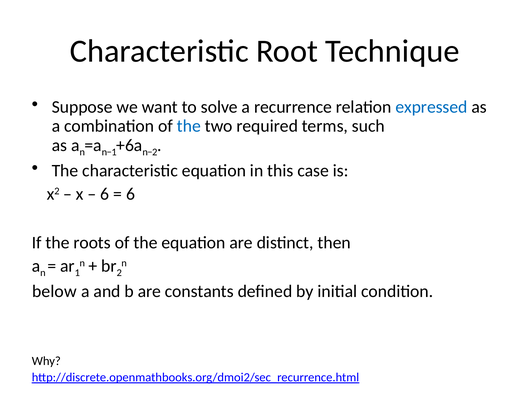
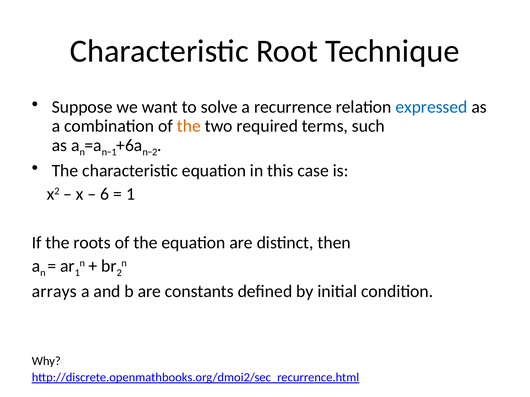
the colour: blue -> orange (189, 126)
6: 6 -> 1 (130, 194)
below: below -> arrays (54, 292)
